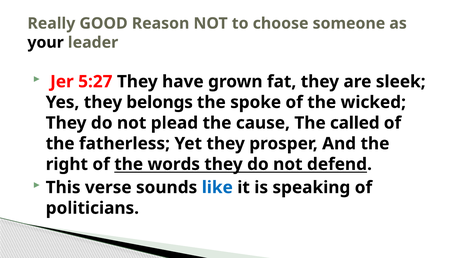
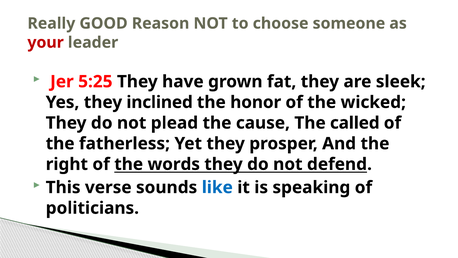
your colour: black -> red (46, 42)
5:27: 5:27 -> 5:25 (95, 82)
belongs: belongs -> inclined (160, 102)
spoke: spoke -> honor (256, 102)
